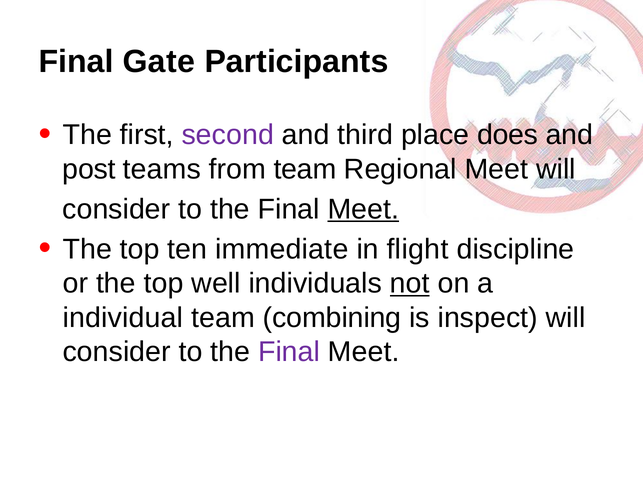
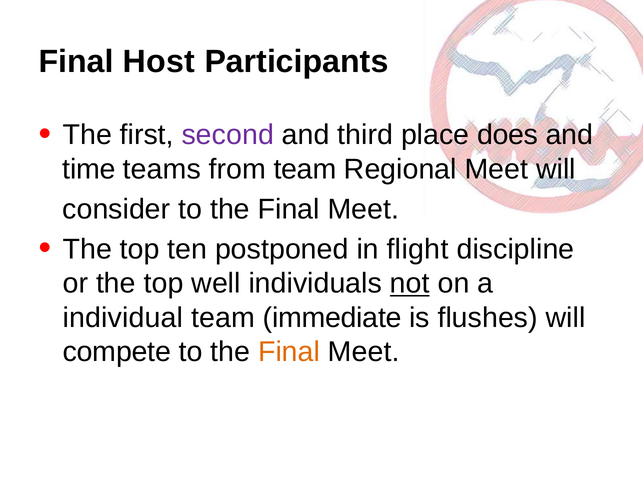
Gate: Gate -> Host (159, 62)
post: post -> time (89, 169)
Meet underline: present -> none (363, 209)
immediate: immediate -> postponed (282, 249)
combining: combining -> immediate (332, 318)
inspect: inspect -> flushes (488, 318)
consider: consider -> compete (117, 352)
Final colour: purple -> orange (289, 352)
